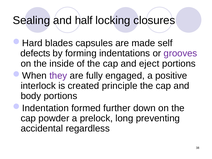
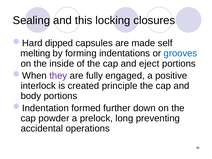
half: half -> this (84, 20)
blades: blades -> dipped (59, 43)
defects: defects -> melting (35, 53)
grooves colour: purple -> blue (180, 53)
regardless: regardless -> operations (88, 128)
